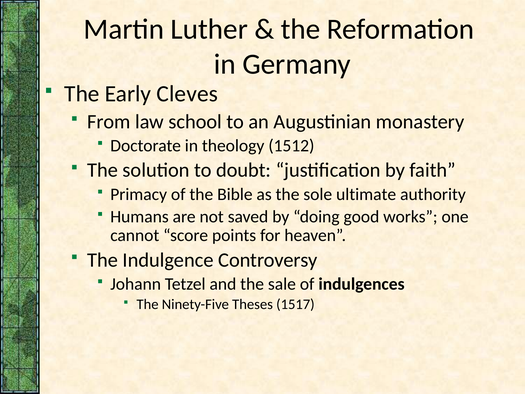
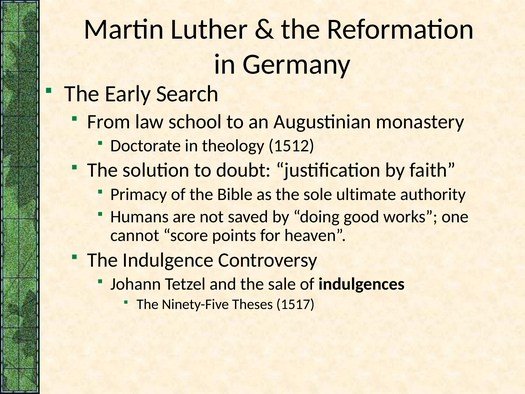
Cleves: Cleves -> Search (187, 94)
